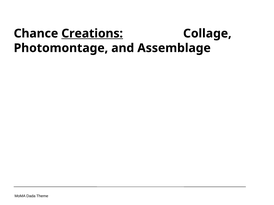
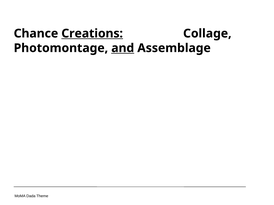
and underline: none -> present (123, 48)
